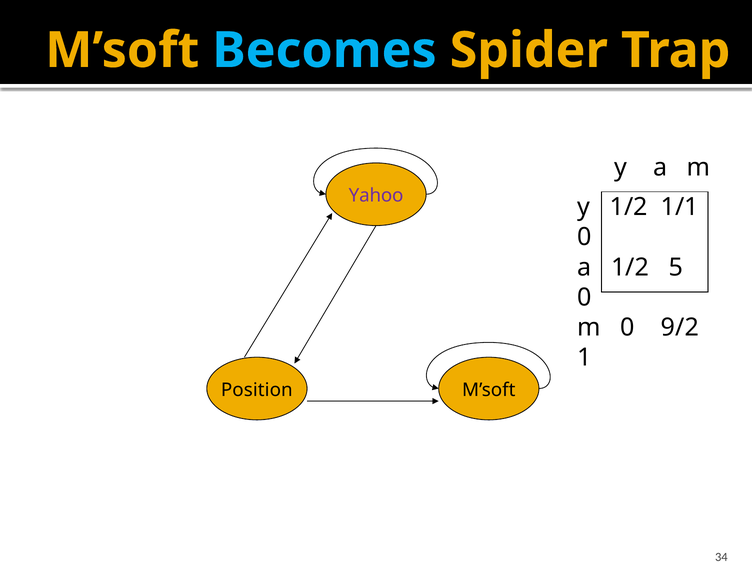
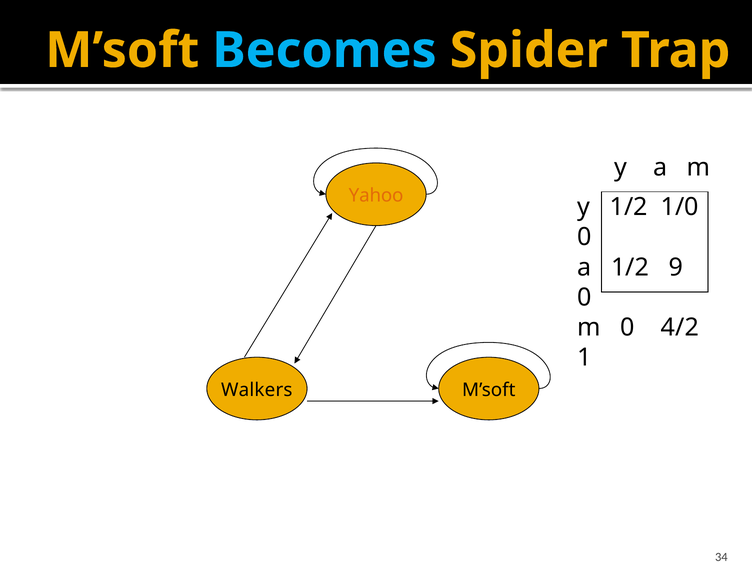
Yahoo colour: purple -> orange (376, 196)
1/1: 1/1 -> 1/0 (680, 207)
5: 5 -> 9 (676, 267)
9/2: 9/2 -> 4/2 (680, 327)
Position: Position -> Walkers (257, 390)
